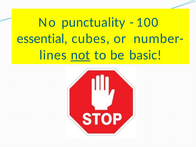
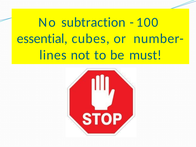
punctuality: punctuality -> subtraction (93, 22)
not underline: present -> none (80, 55)
basic: basic -> must (145, 55)
